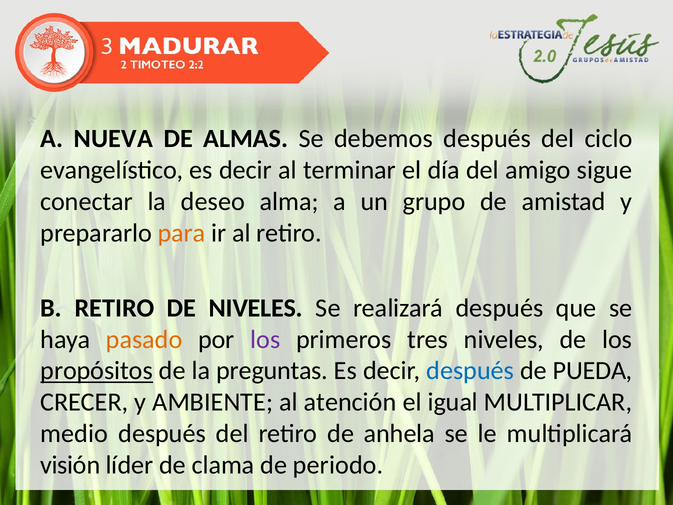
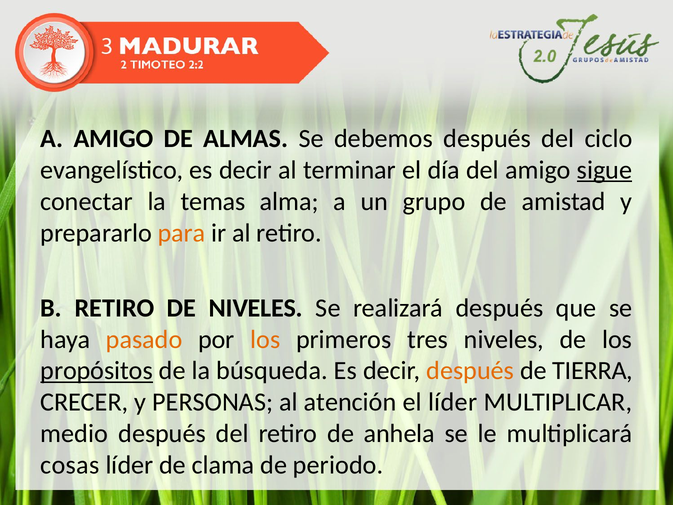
A NUEVA: NUEVA -> AMIGO (113, 139)
sigue underline: none -> present (605, 170)
deseo: deseo -> temas (213, 202)
los colour: purple -> orange (265, 339)
preguntas: preguntas -> búsqueda (272, 371)
después colour: blue -> orange (470, 371)
PUEDA: PUEDA -> TIERRA (593, 371)
AMBIENTE: AMBIENTE -> PERSONAS (213, 402)
el igual: igual -> líder (453, 402)
visión: visión -> cosas (70, 465)
